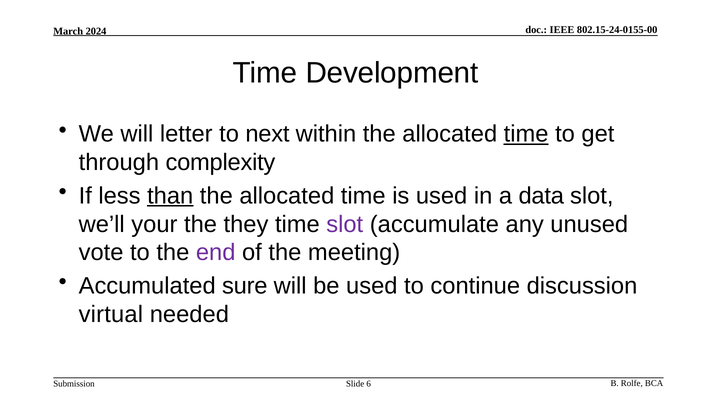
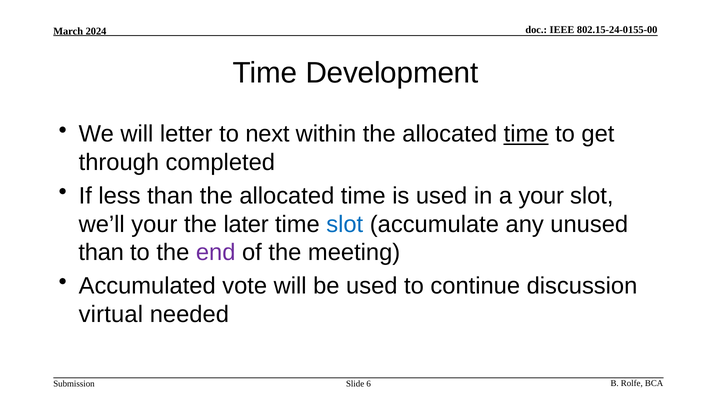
complexity: complexity -> completed (220, 163)
than underline: present -> none (170, 196)
a data: data -> your (541, 196)
they: they -> later (246, 224)
slot colour: purple -> blue (345, 224)
vote: vote -> than (101, 253)
sure: sure -> vote (245, 286)
